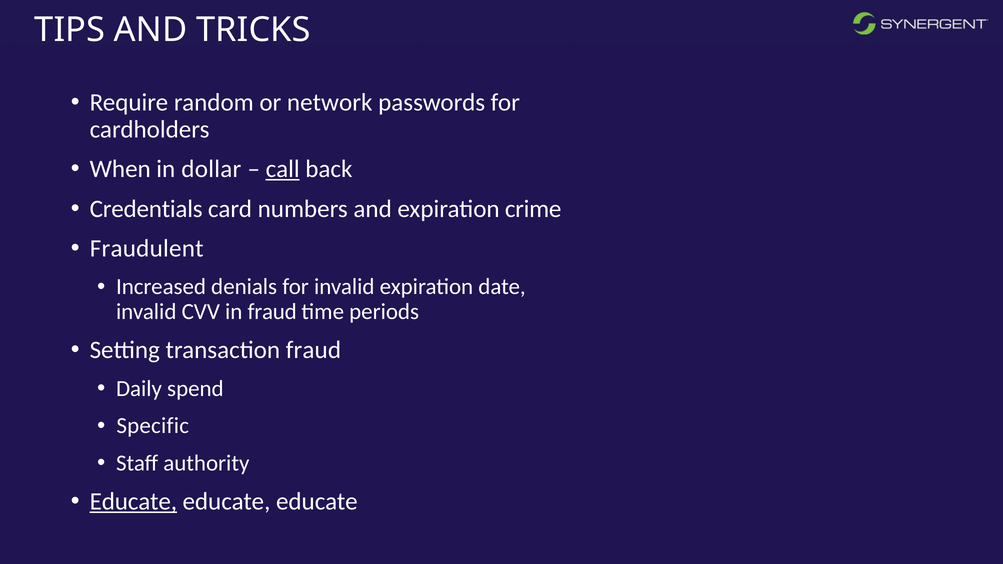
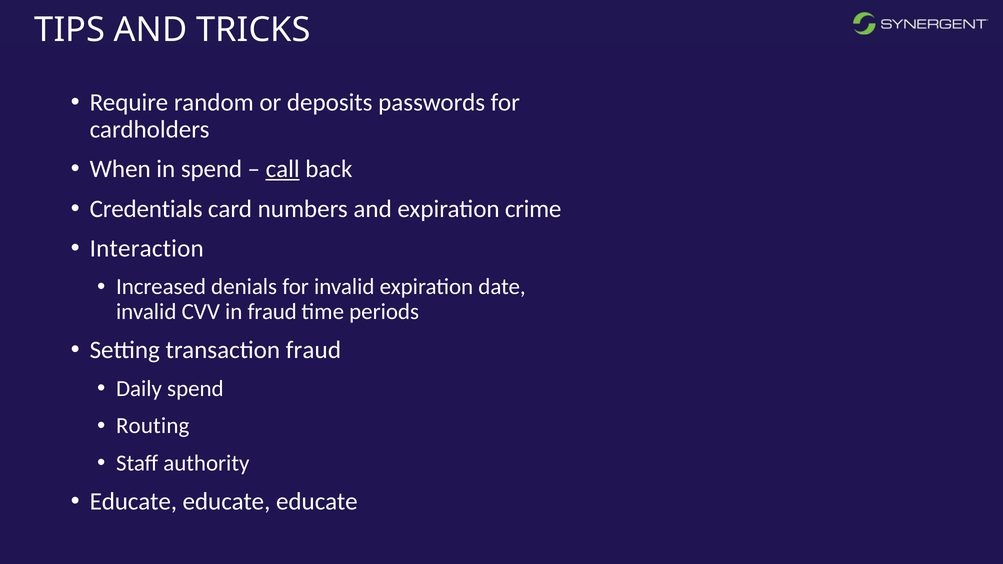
network: network -> deposits (330, 103)
in dollar: dollar -> spend (212, 169)
Fraudulent: Fraudulent -> Interaction (147, 248)
Specific: Specific -> Routing (153, 426)
Educate underline: present -> none (133, 502)
